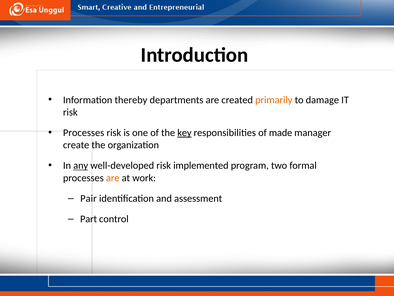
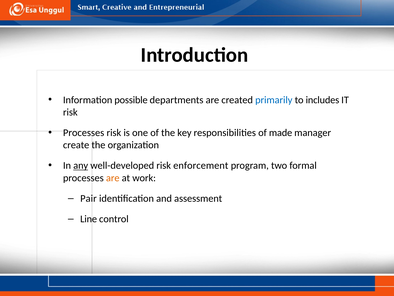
thereby: thereby -> possible (131, 100)
primarily colour: orange -> blue (274, 100)
damage: damage -> includes (322, 100)
key underline: present -> none (184, 133)
implemented: implemented -> enforcement (201, 165)
Part: Part -> Line (89, 219)
